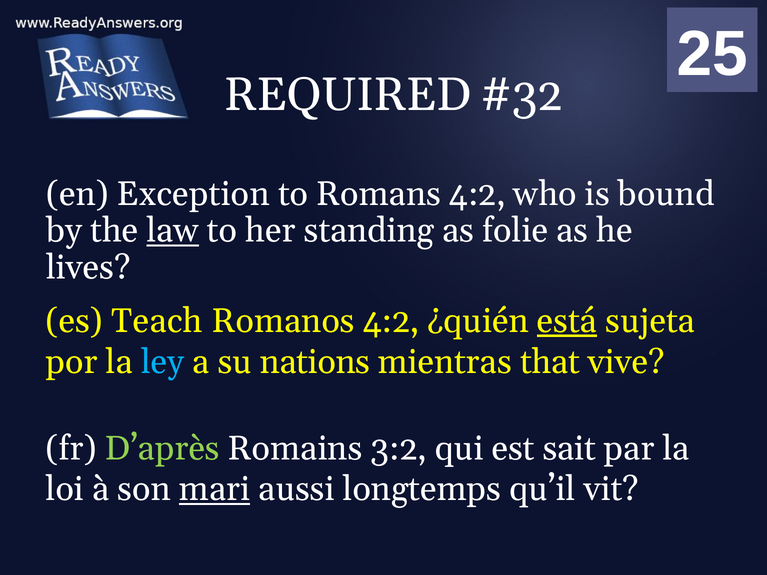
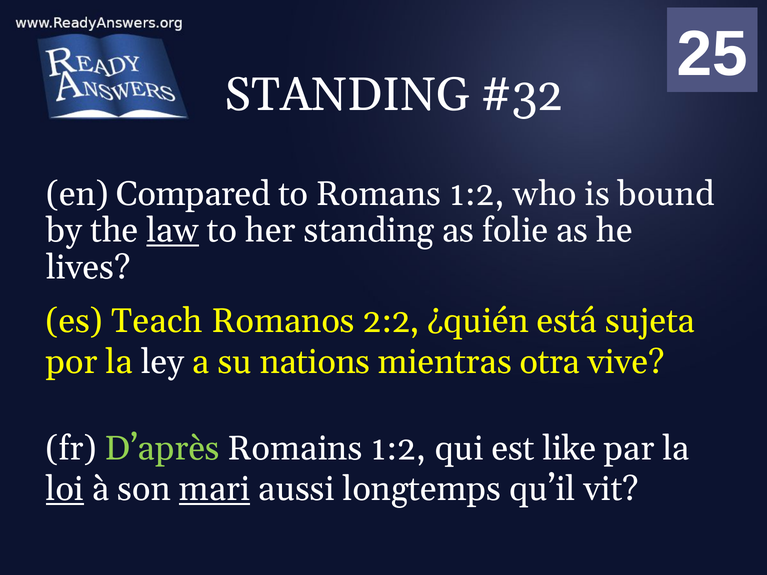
REQUIRED: REQUIRED -> STANDING (348, 95)
Exception: Exception -> Compared (193, 194)
Romans 4:2: 4:2 -> 1:2 (477, 194)
Romanos 4:2: 4:2 -> 2:2 (391, 321)
está underline: present -> none (567, 321)
ley colour: light blue -> white (163, 362)
that: that -> otra (550, 362)
Romains 3:2: 3:2 -> 1:2 (398, 448)
sait: sait -> like (569, 448)
loi underline: none -> present (65, 489)
